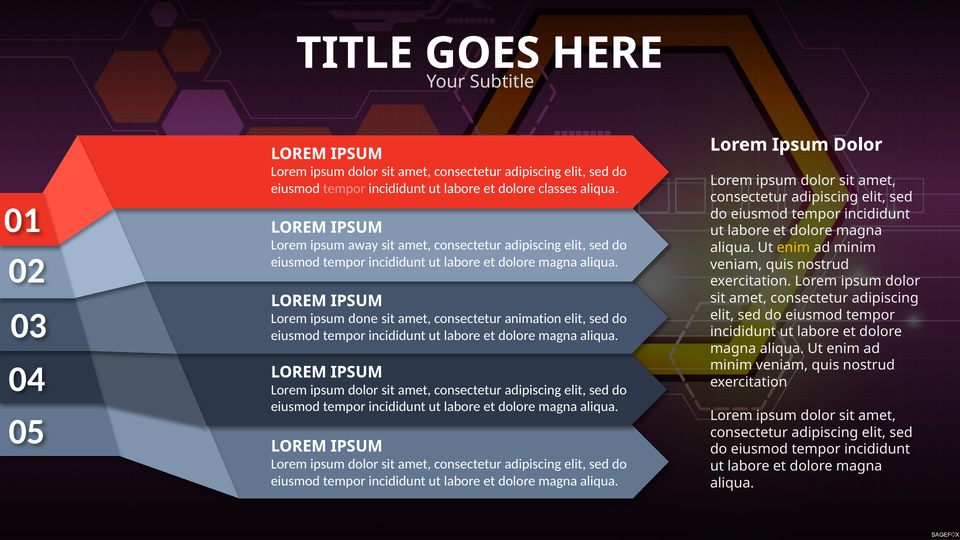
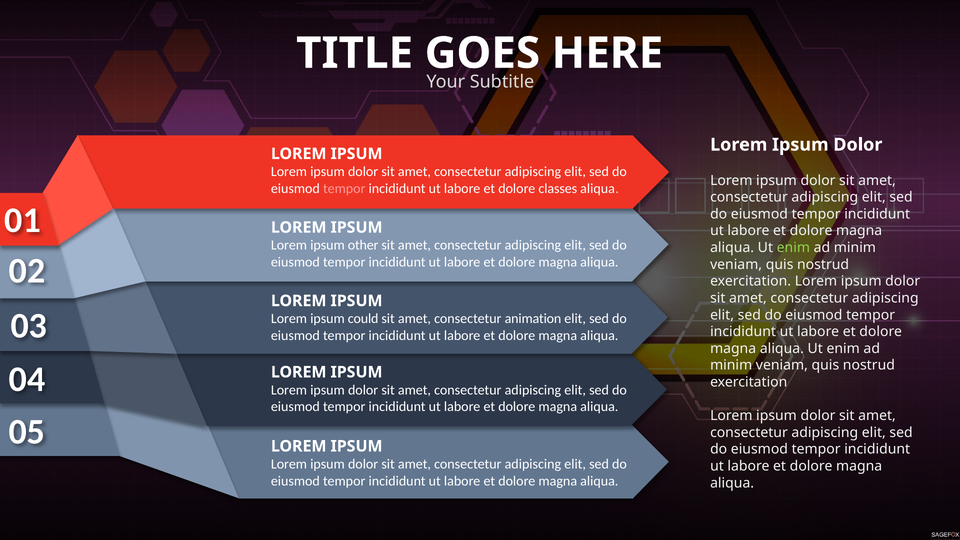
away: away -> other (363, 245)
enim colour: yellow -> light green (793, 248)
done: done -> could (363, 319)
